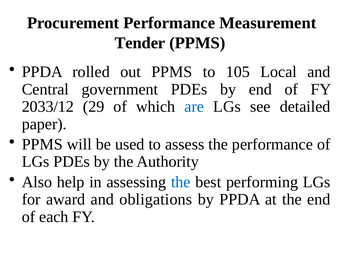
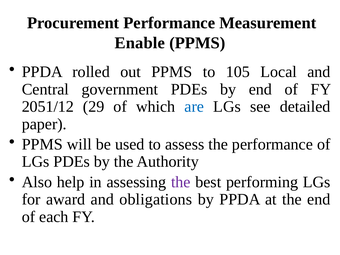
Tender: Tender -> Enable (140, 43)
2033/12: 2033/12 -> 2051/12 (48, 107)
the colour: blue -> purple (181, 182)
